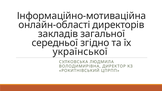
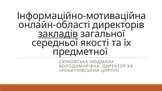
закладів underline: none -> present (58, 34)
згідно: згідно -> якості (95, 43)
української: української -> предметної (80, 52)
